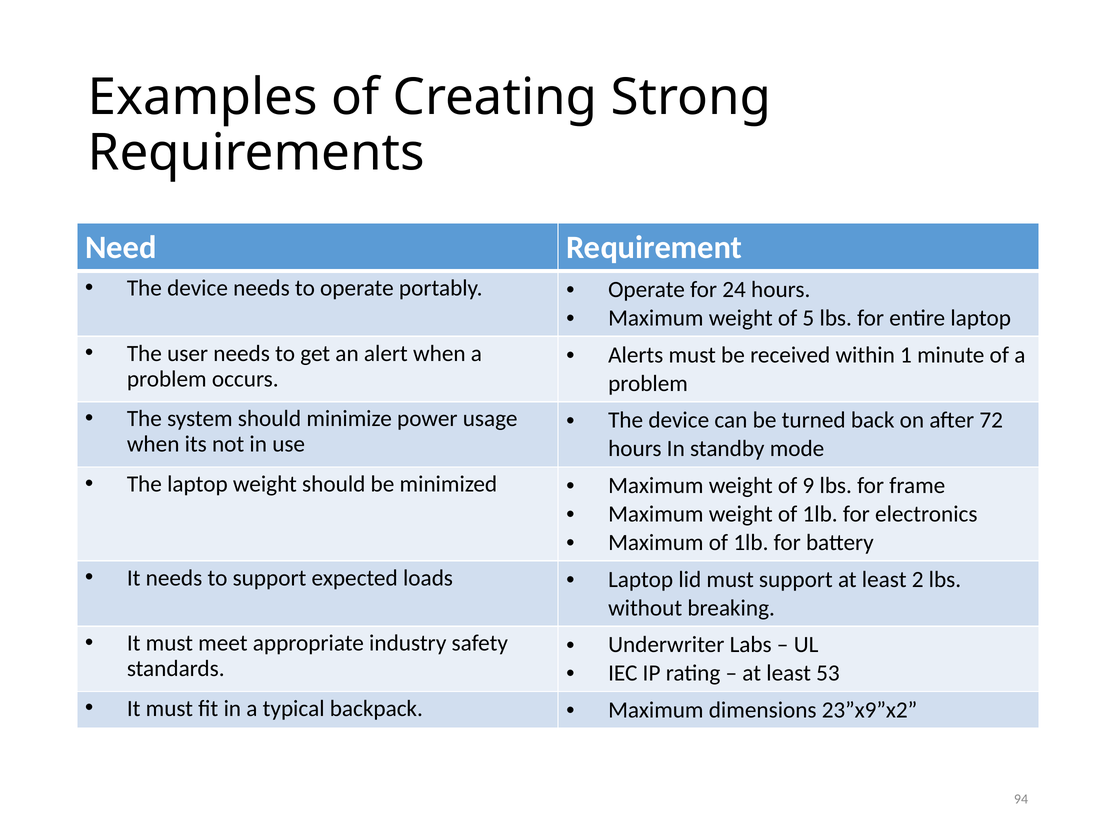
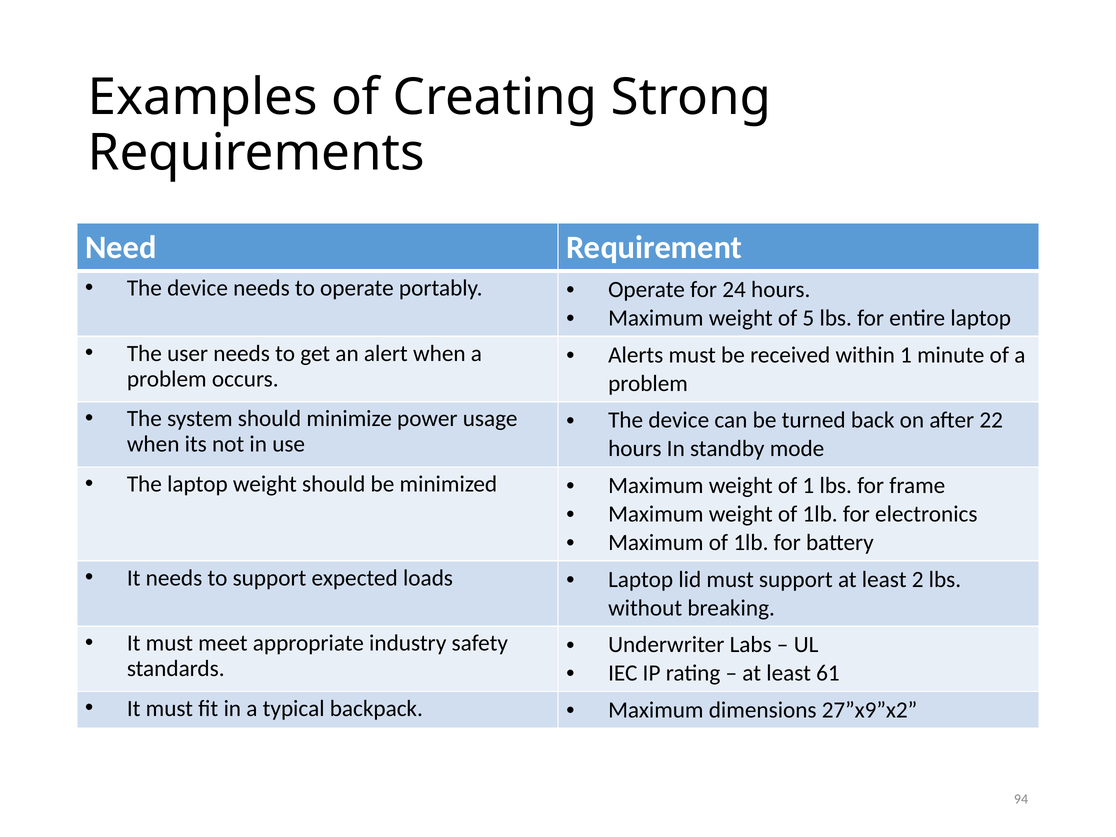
72: 72 -> 22 (991, 420)
of 9: 9 -> 1 (808, 486)
53: 53 -> 61 (828, 673)
23”x9”x2: 23”x9”x2 -> 27”x9”x2 (870, 710)
